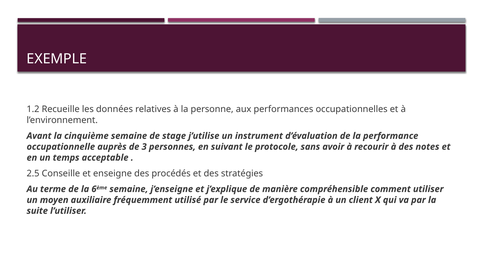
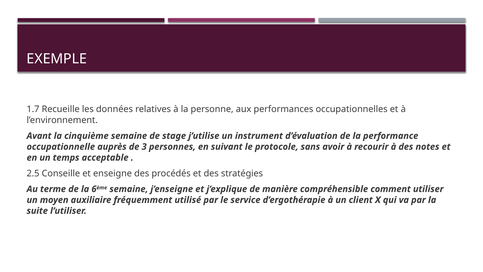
1.2: 1.2 -> 1.7 (33, 109)
